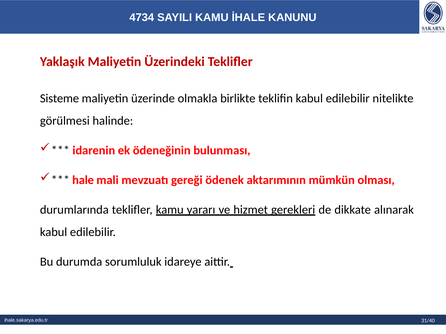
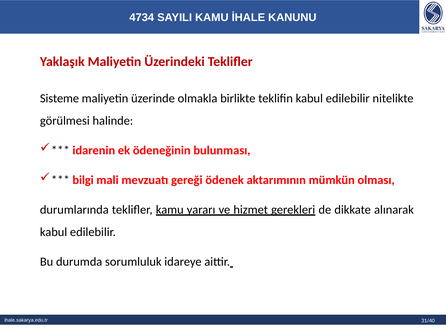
hale: hale -> bilgi (83, 180)
